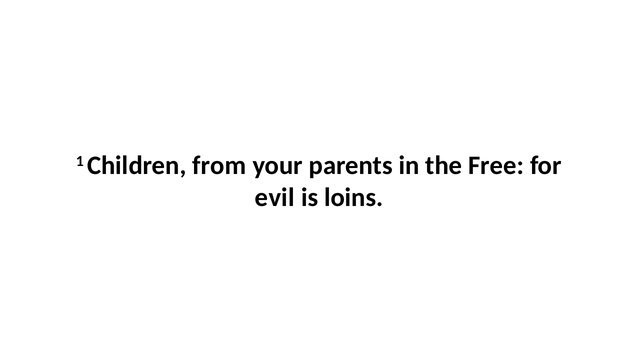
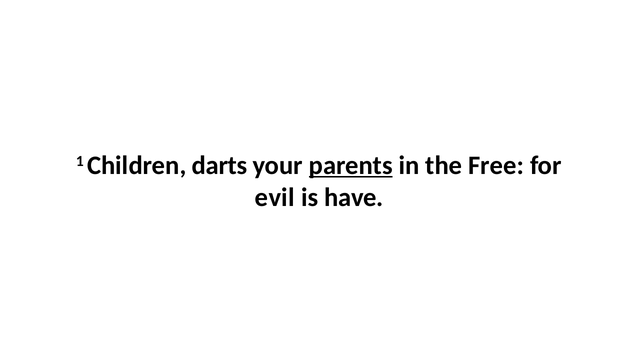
from: from -> darts (220, 165)
parents underline: none -> present (351, 165)
loins: loins -> have (354, 197)
